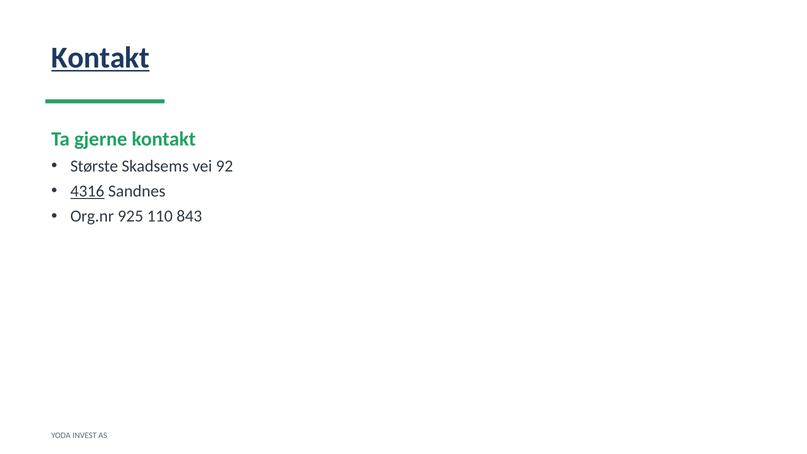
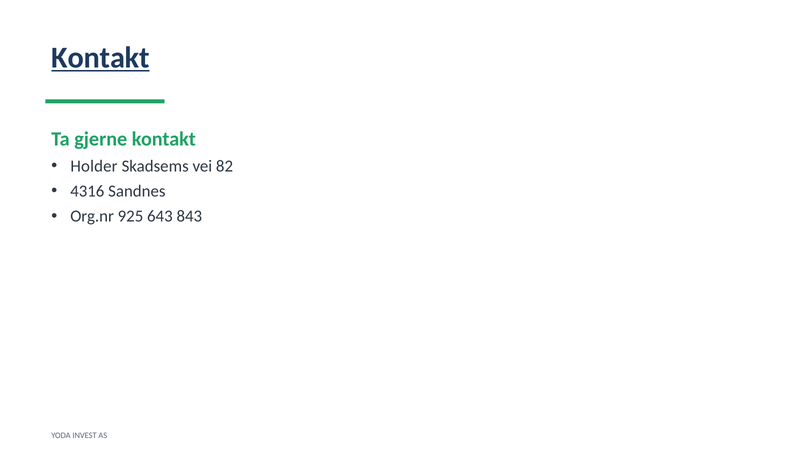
Største: Største -> Holder (94, 166)
92: 92 -> 82 (225, 166)
4316 underline: present -> none (87, 191)
110: 110 -> 643 (160, 216)
